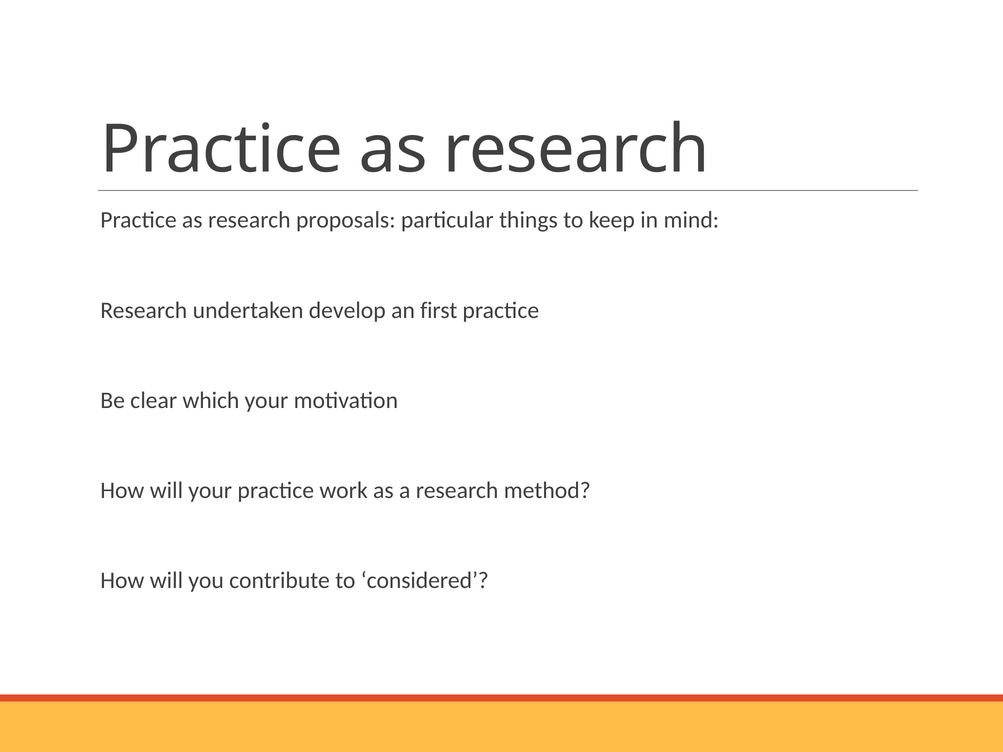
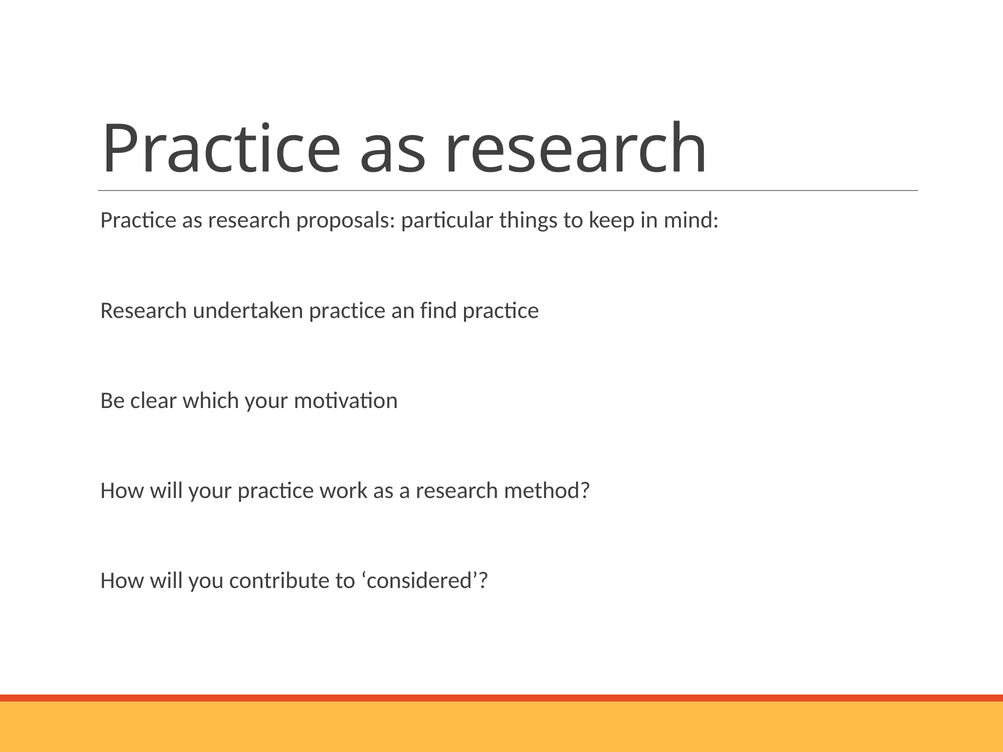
undertaken develop: develop -> practice (347, 310)
first: first -> find (439, 310)
